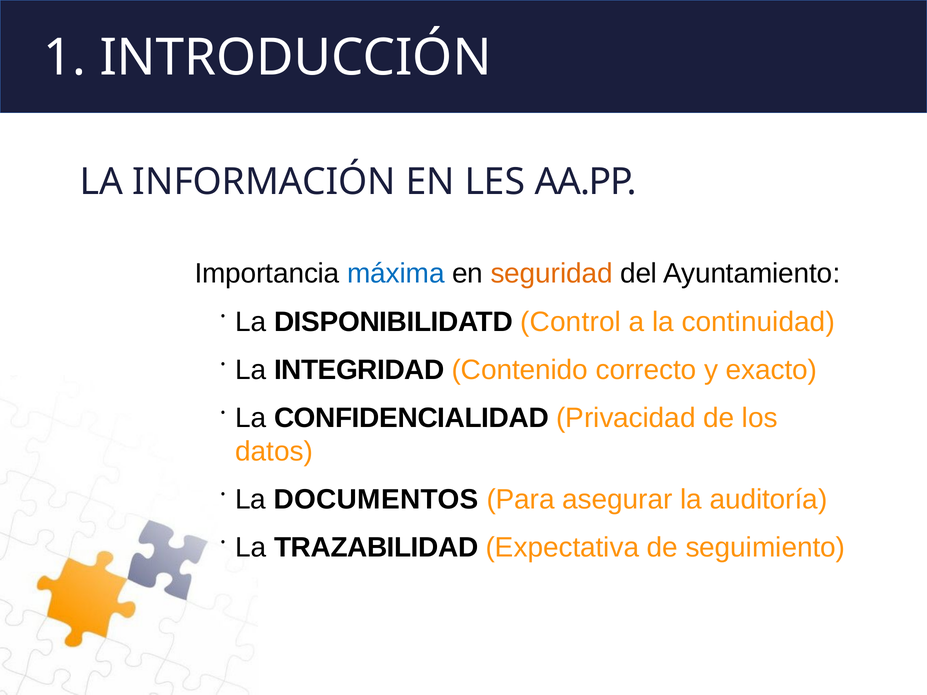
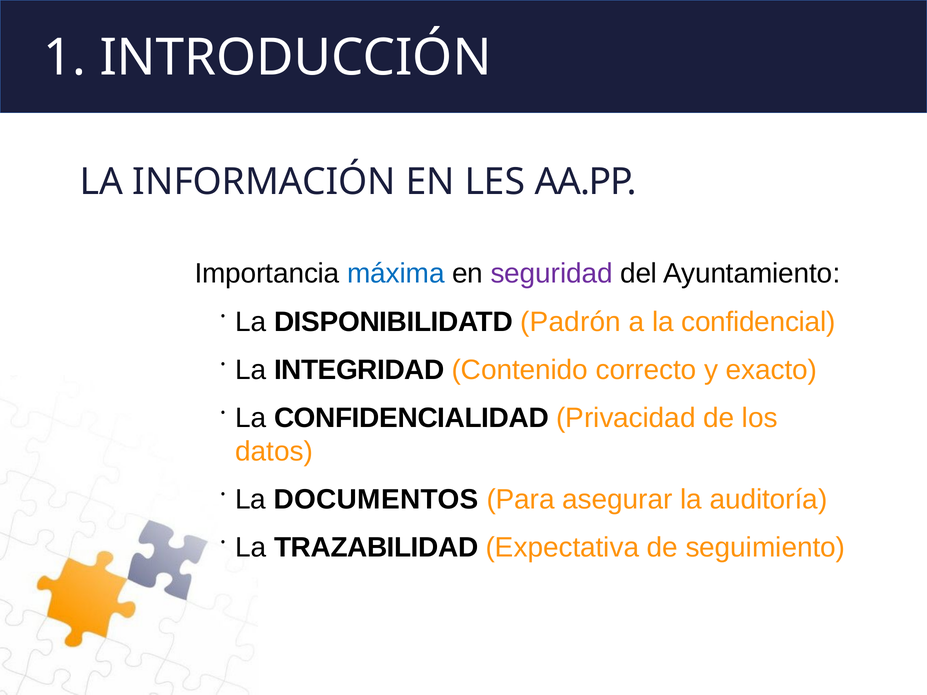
seguridad colour: orange -> purple (552, 274)
Control: Control -> Padrón (571, 322)
continuidad: continuidad -> confidencial (758, 322)
